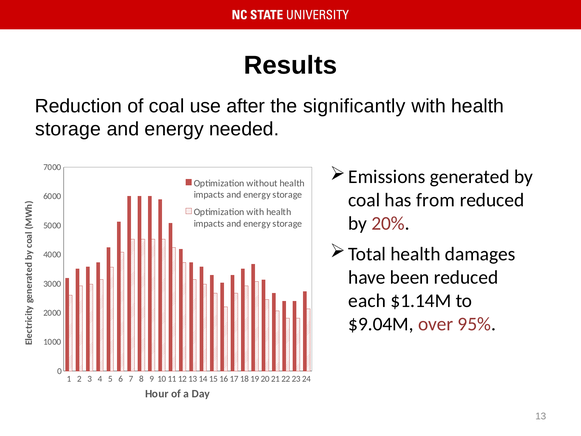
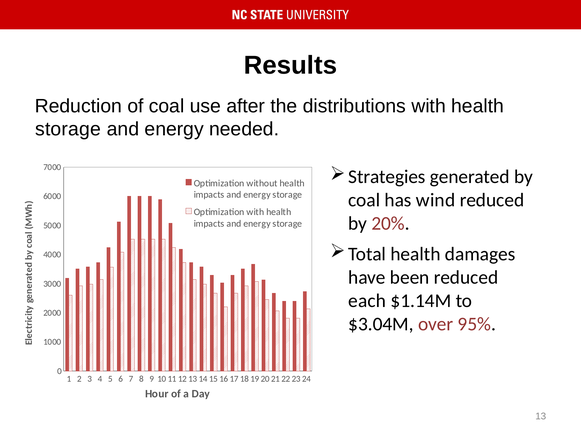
significantly: significantly -> distributions (354, 106)
Emissions: Emissions -> Strategies (387, 177)
from: from -> wind (436, 200)
$9.04M: $9.04M -> $3.04M (381, 324)
